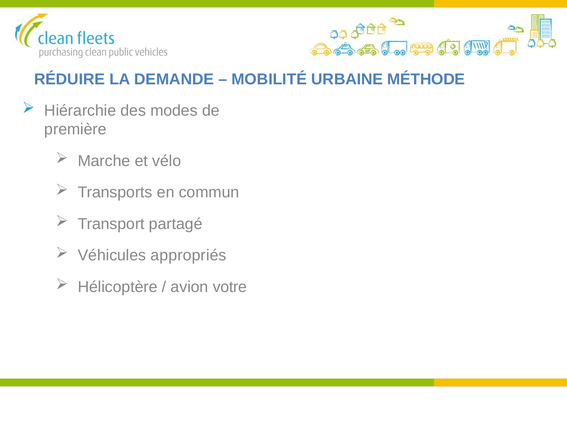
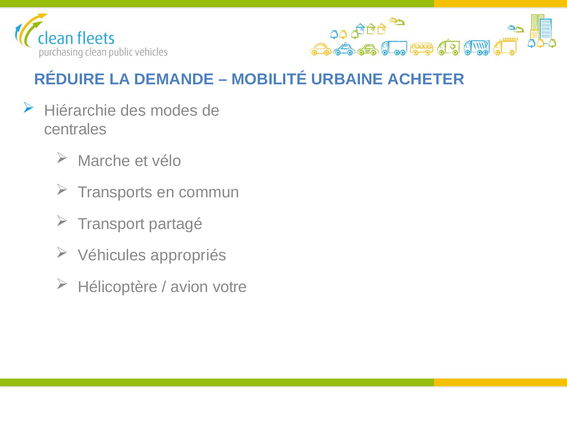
MÉTHODE: MÉTHODE -> ACHETER (426, 79)
première: première -> centrales (75, 130)
